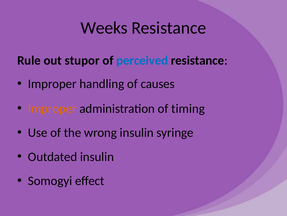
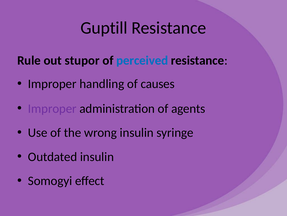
Weeks: Weeks -> Guptill (104, 28)
Improper colour: orange -> purple (52, 108)
timing: timing -> agents (188, 108)
